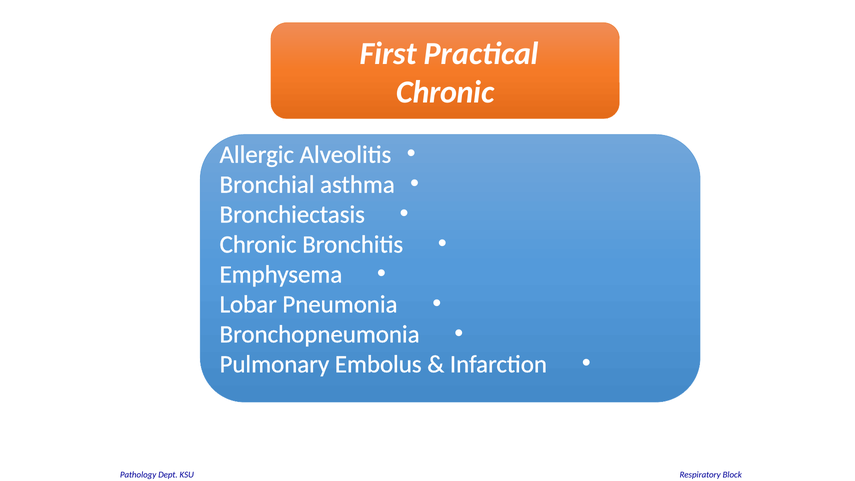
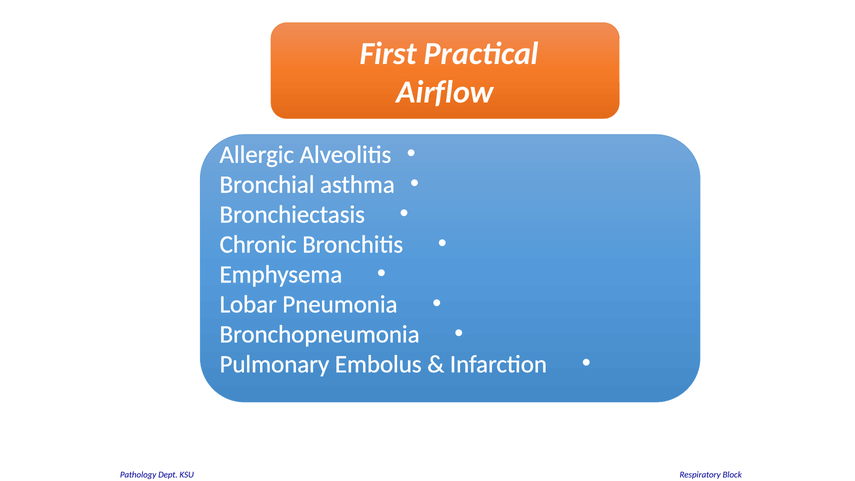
Chronic: Chronic -> Airflow (445, 92)
